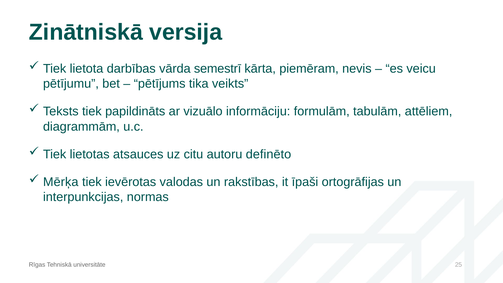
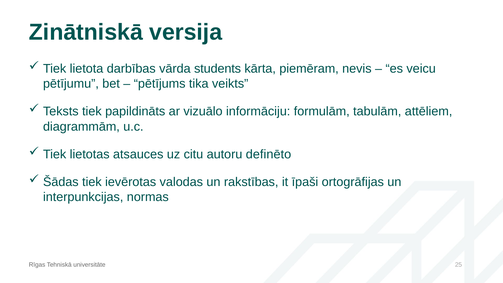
semestrī: semestrī -> students (218, 69)
Mērķa: Mērķa -> Šādas (61, 182)
